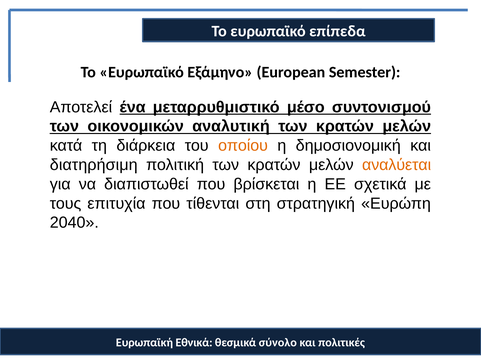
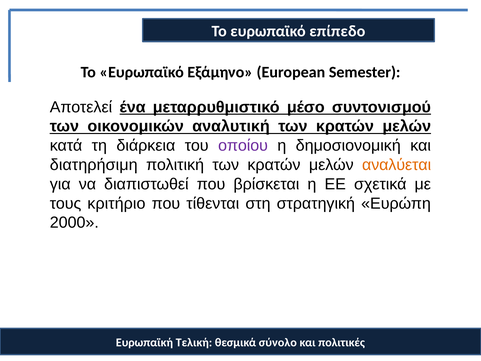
επίπεδα: επίπεδα -> επίπεδο (337, 31)
οποίου colour: orange -> purple (243, 146)
επιτυχία: επιτυχία -> κριτήριο (116, 203)
2040: 2040 -> 2000 (74, 222)
Εθνικά: Εθνικά -> Τελική (194, 342)
